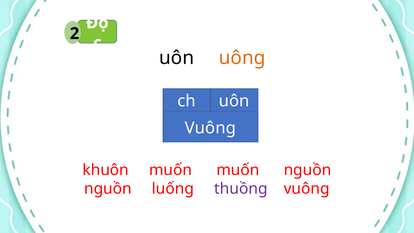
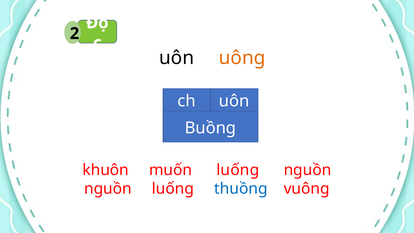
Vuông: Vuông -> Buồng (211, 128)
muốn muốn: muốn -> luống (238, 170)
thuồng colour: purple -> blue (241, 189)
